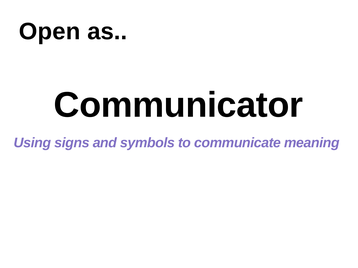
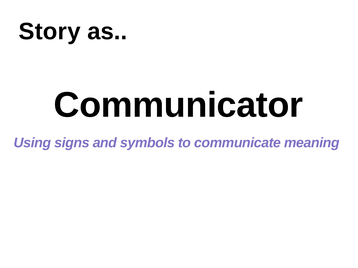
Open: Open -> Story (50, 32)
